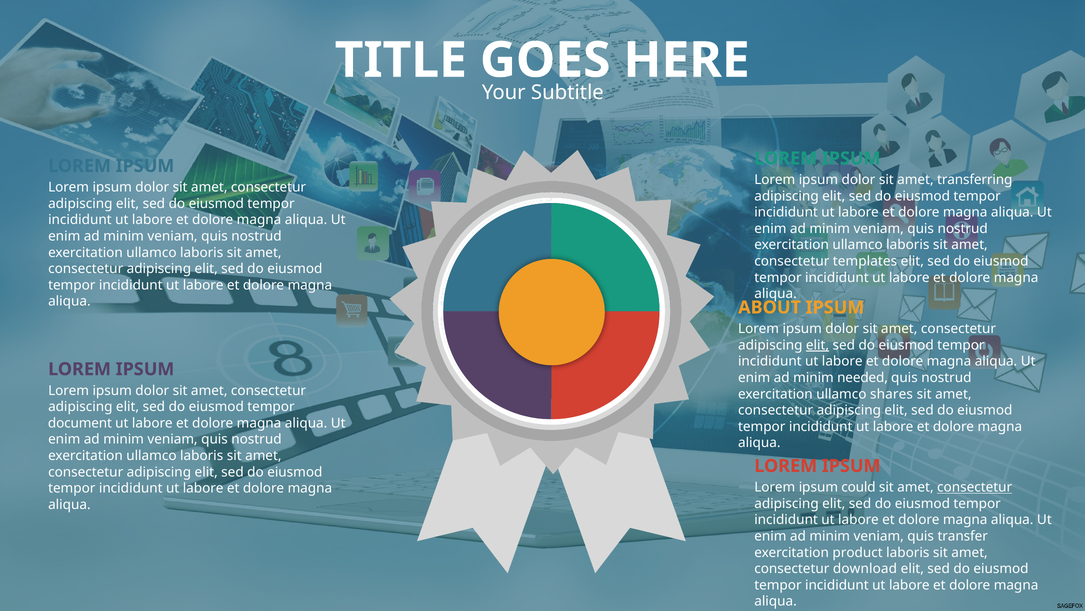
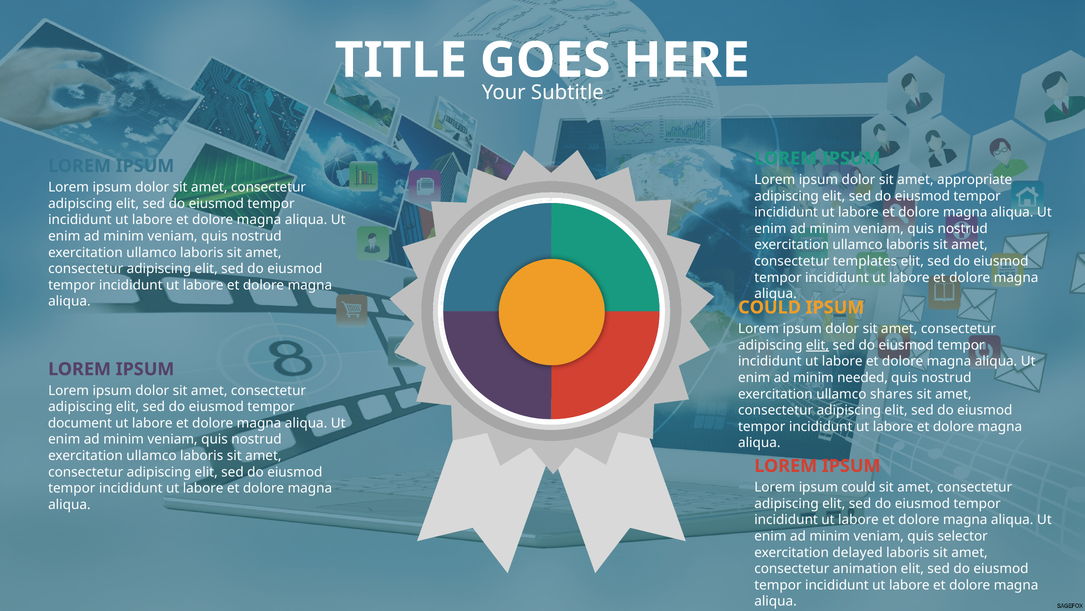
transferring: transferring -> appropriate (975, 180)
ABOUT: ABOUT -> COULD (770, 307)
consectetur underline: present -> none (975, 487)
transfer: transfer -> selector (963, 536)
product: product -> delayed (858, 552)
download: download -> animation (865, 568)
